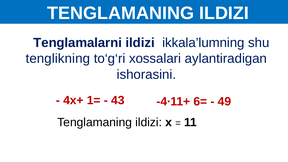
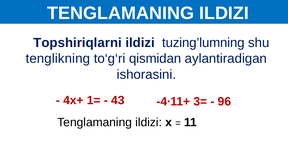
Tenglamalarni: Tenglamalarni -> Topshiriqlarni (78, 43)
ikkala’lumning: ikkala’lumning -> tuzing’lumning (203, 43)
xossalari: xossalari -> qismidan (155, 59)
6=: 6= -> 3= (200, 101)
49: 49 -> 96 (224, 101)
